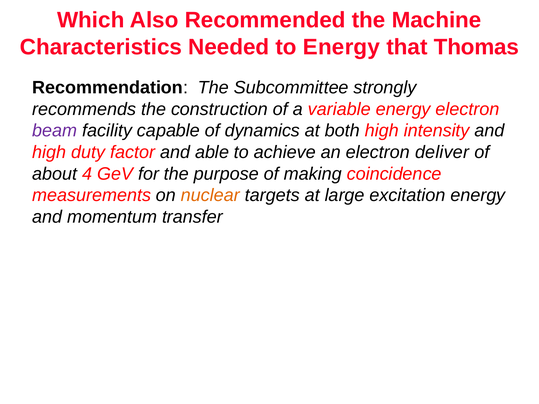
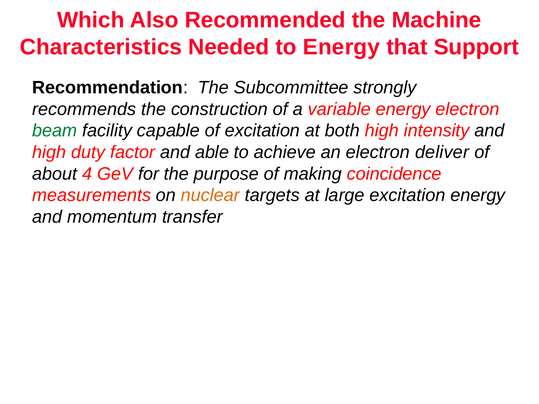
Thomas: Thomas -> Support (476, 47)
beam colour: purple -> green (55, 131)
of dynamics: dynamics -> excitation (262, 131)
